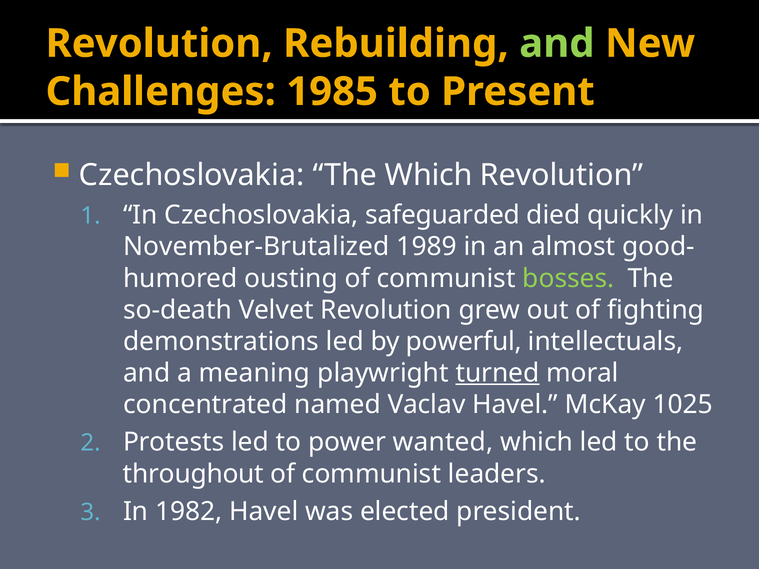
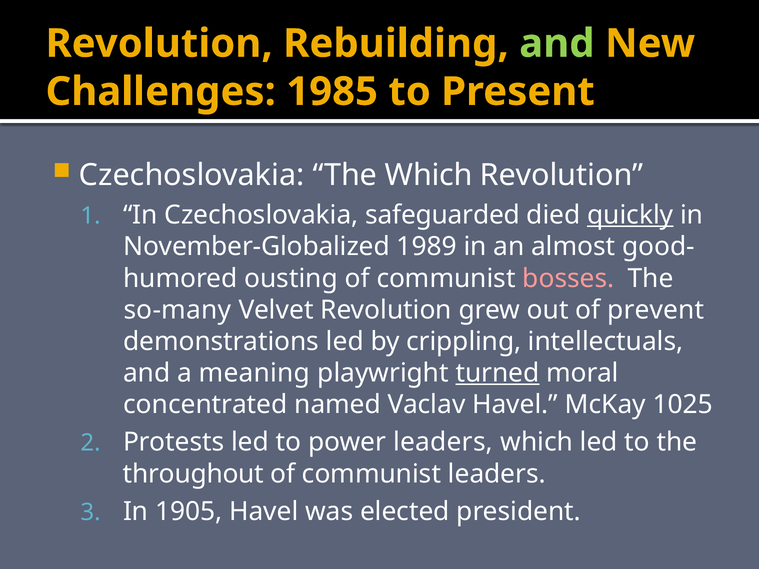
quickly underline: none -> present (630, 215)
November-Brutalized: November-Brutalized -> November-Globalized (256, 247)
bosses colour: light green -> pink (568, 278)
so-death: so-death -> so-many (177, 310)
fighting: fighting -> prevent (656, 310)
powerful: powerful -> crippling (464, 342)
power wanted: wanted -> leaders (443, 442)
1982: 1982 -> 1905 (189, 512)
